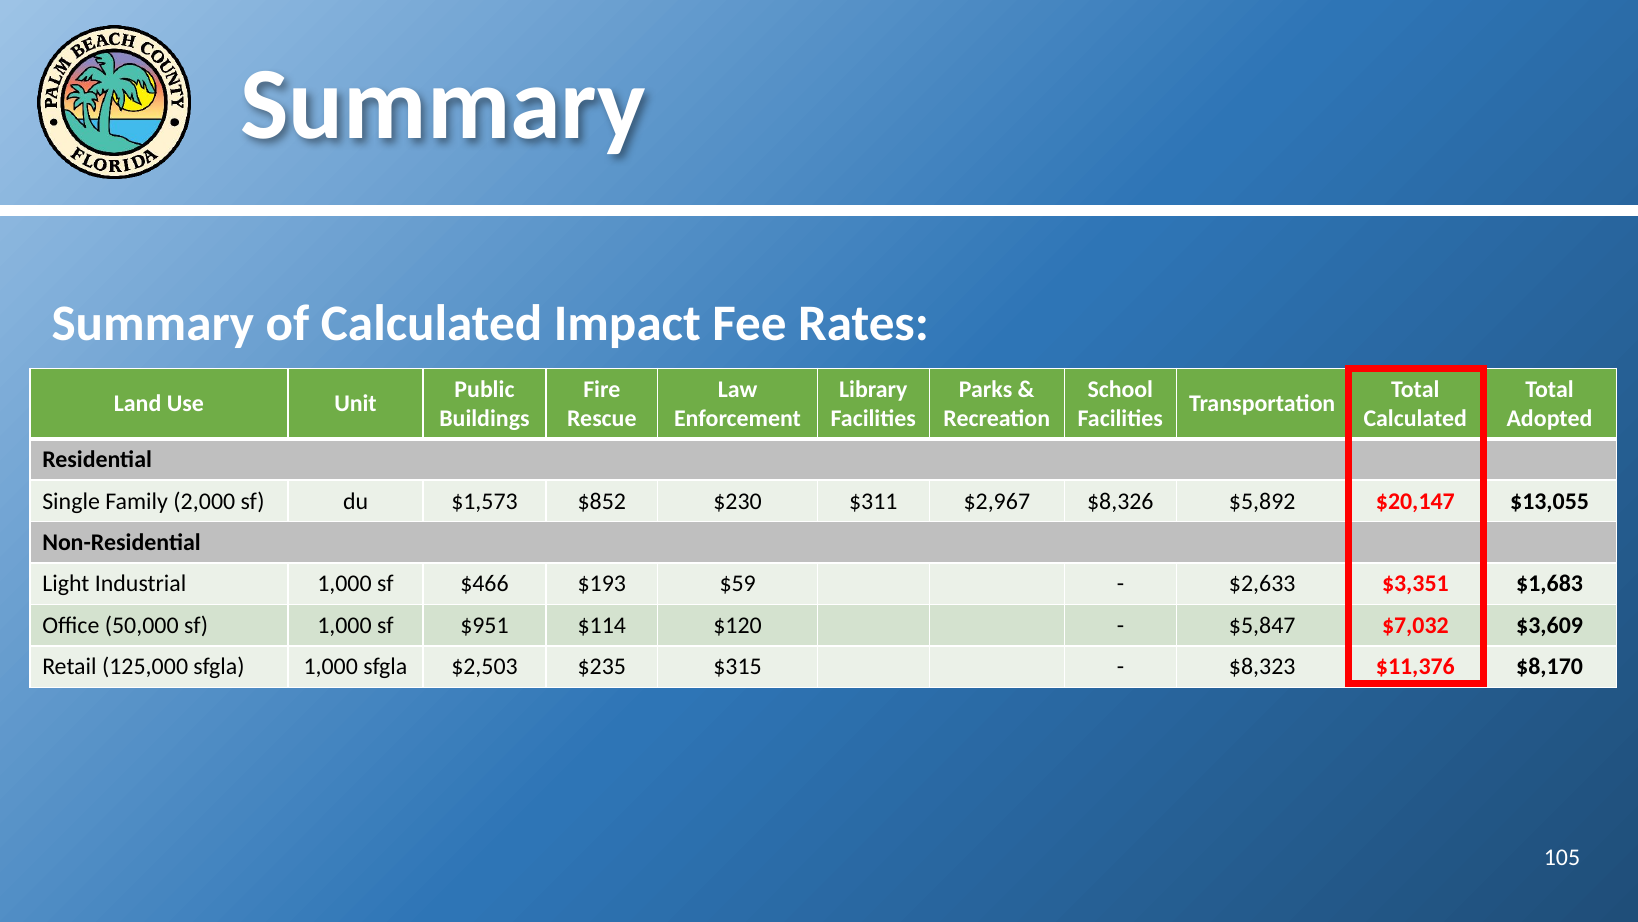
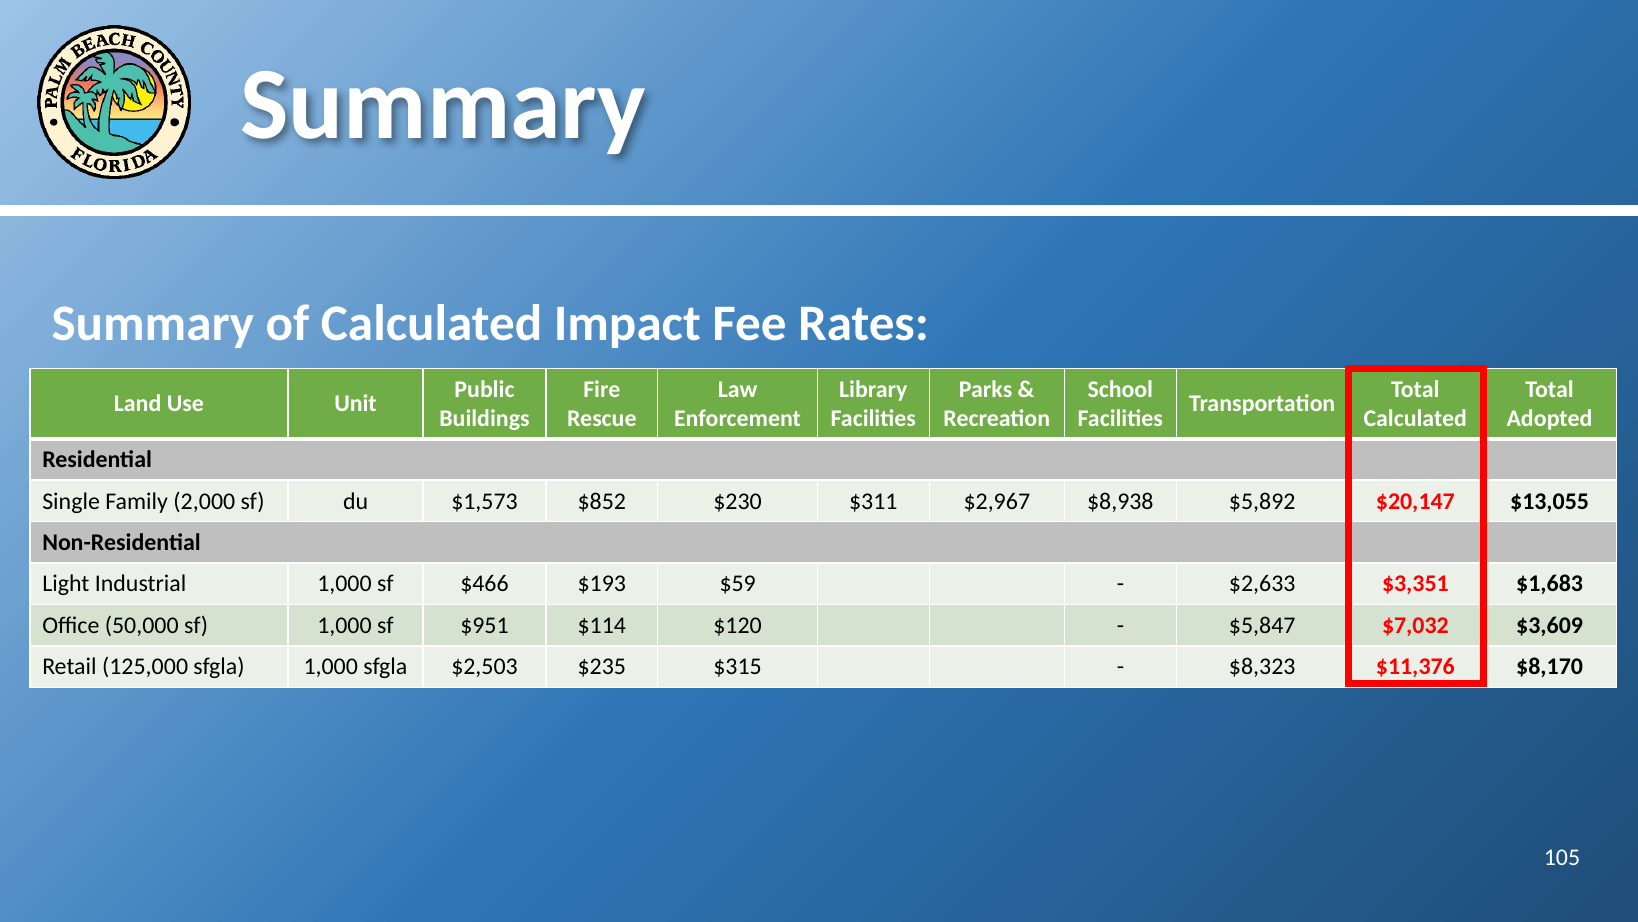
$8,326: $8,326 -> $8,938 (1120, 501)
